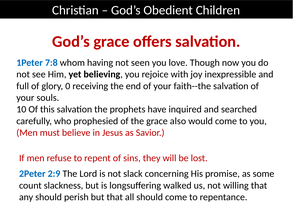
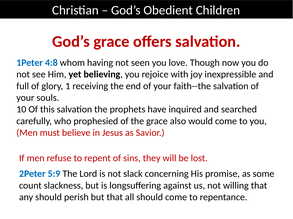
7:8: 7:8 -> 4:8 (51, 63)
0: 0 -> 1 (68, 86)
2:9: 2:9 -> 5:9 (54, 174)
walked: walked -> against (177, 186)
